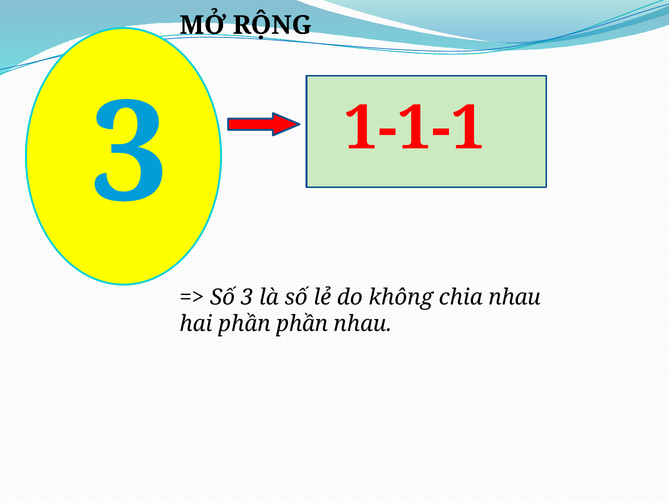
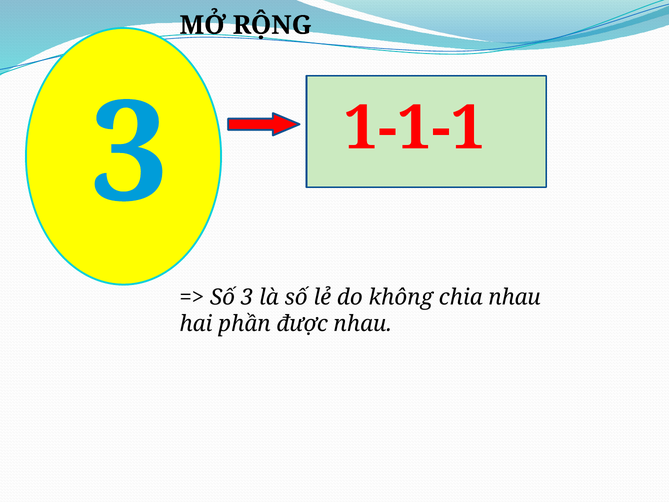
phần phần: phần -> được (302, 324)
